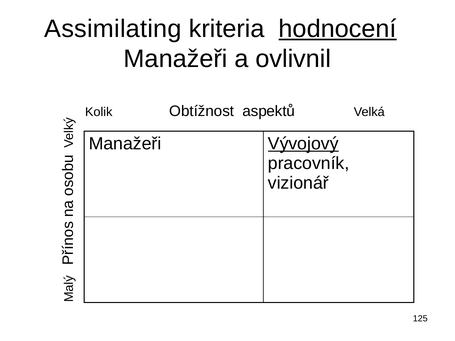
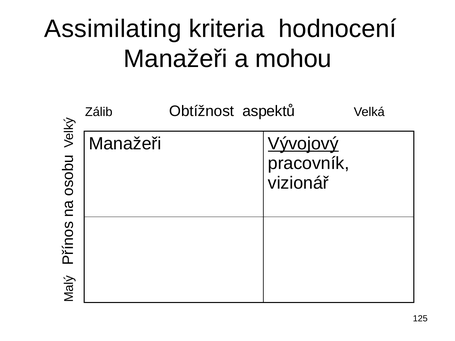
hodnocení underline: present -> none (338, 29)
ovlivnil: ovlivnil -> mohou (293, 59)
Kolik: Kolik -> Zálib (99, 112)
